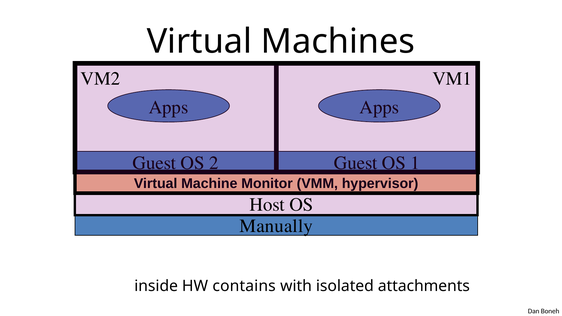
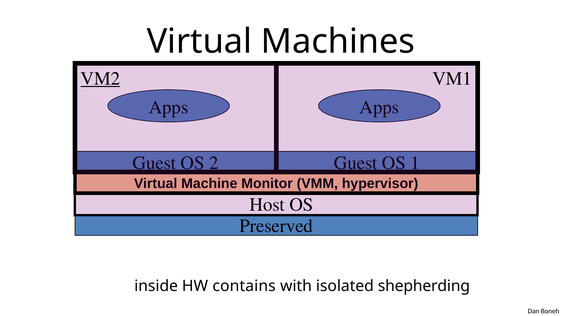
VM2 underline: none -> present (100, 79)
Manually: Manually -> Preserved (276, 226)
attachments: attachments -> shepherding (424, 286)
